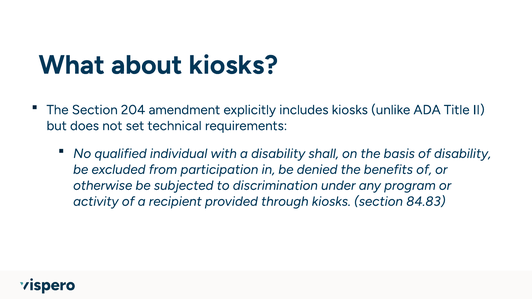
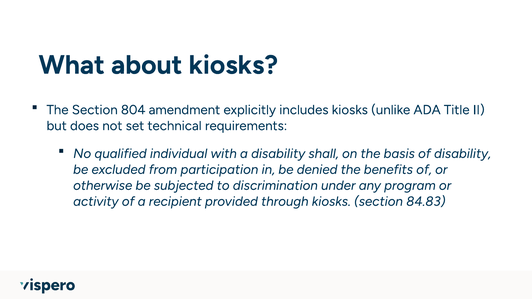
204: 204 -> 804 (133, 110)
